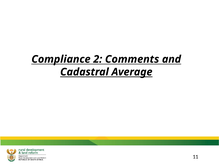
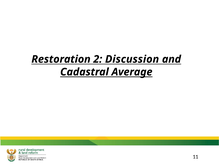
Compliance: Compliance -> Restoration (61, 59)
Comments: Comments -> Discussion (132, 59)
